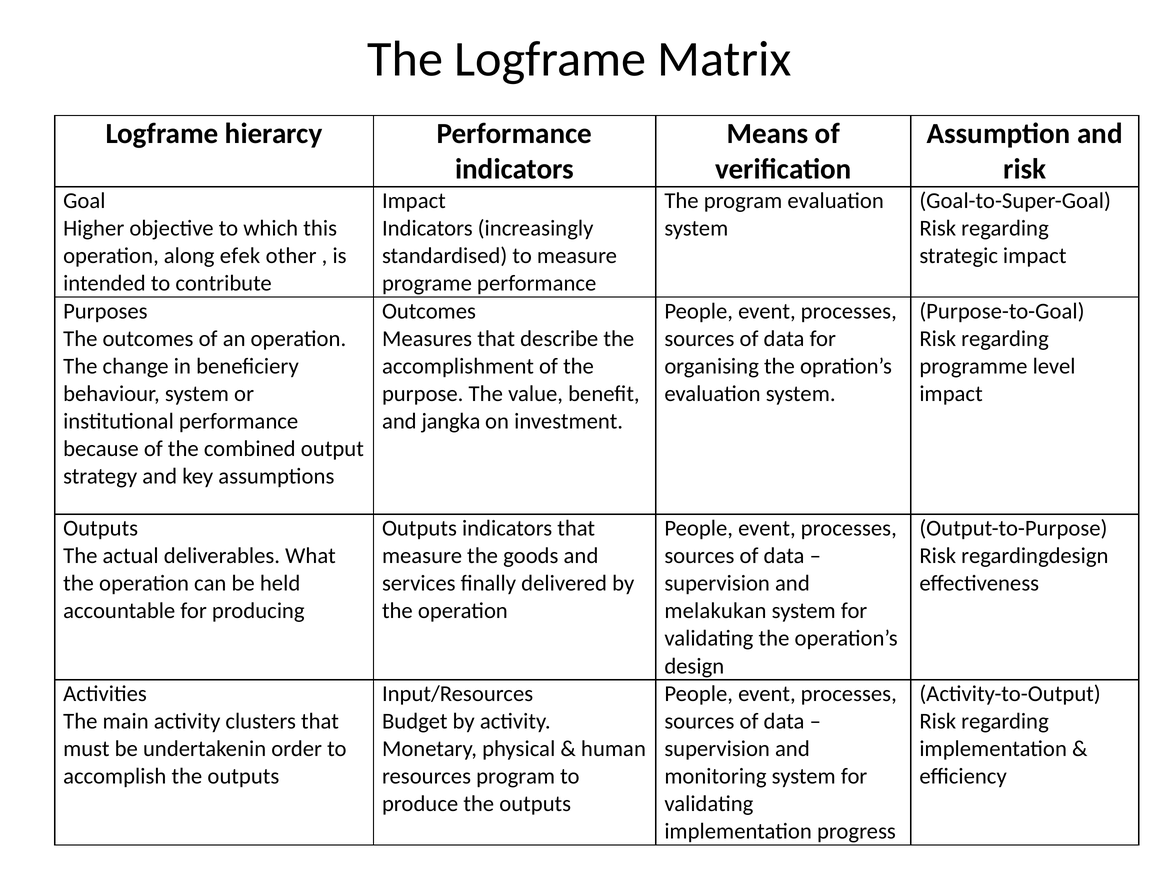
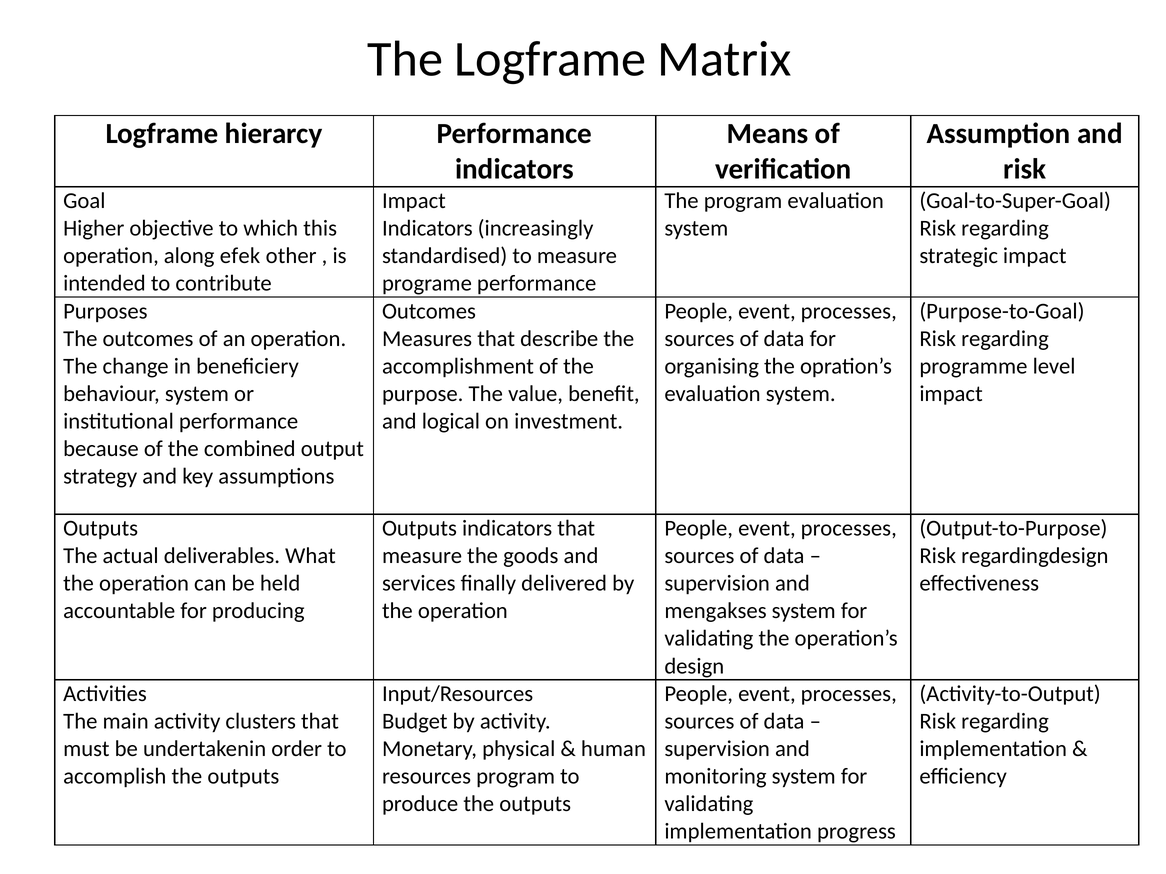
jangka: jangka -> logical (451, 422)
melakukan: melakukan -> mengakses (716, 611)
